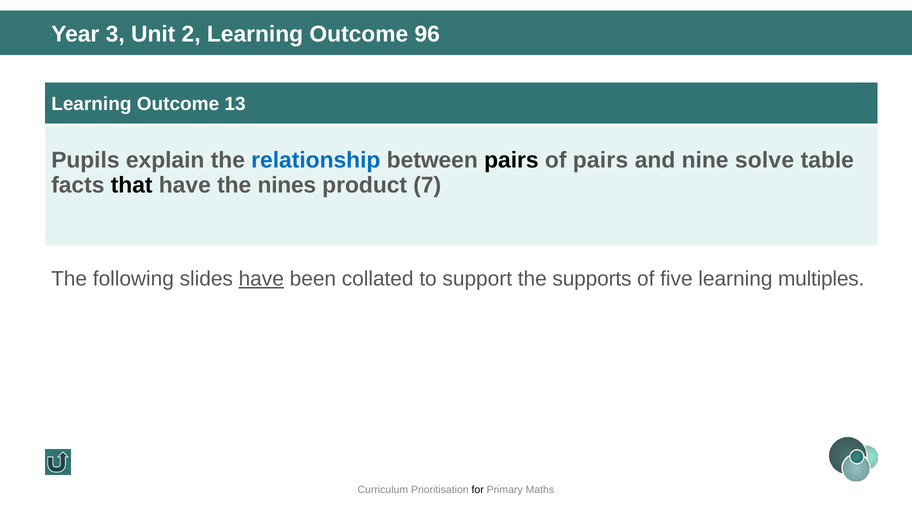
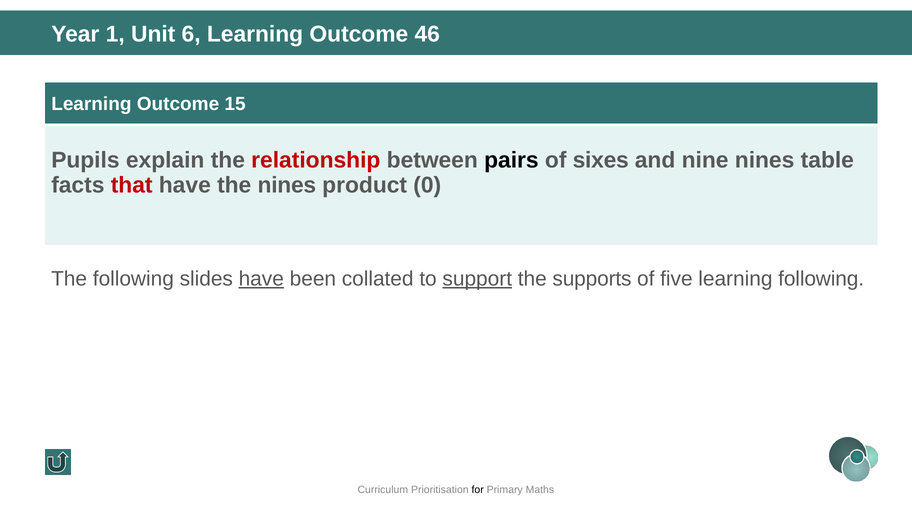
3: 3 -> 1 (115, 34)
2: 2 -> 6 (191, 34)
96: 96 -> 46 (427, 34)
13: 13 -> 15 (235, 104)
relationship colour: blue -> red (316, 160)
of pairs: pairs -> sixes (601, 160)
nine solve: solve -> nines (765, 160)
that colour: black -> red (132, 185)
7: 7 -> 0 (427, 185)
support underline: none -> present (477, 279)
learning multiples: multiples -> following (821, 279)
